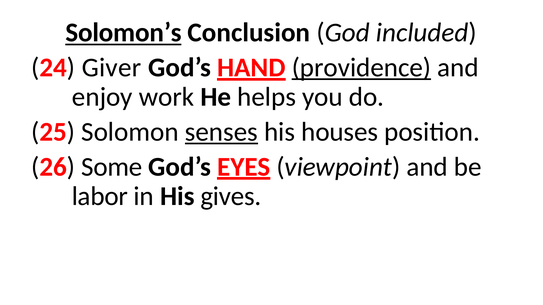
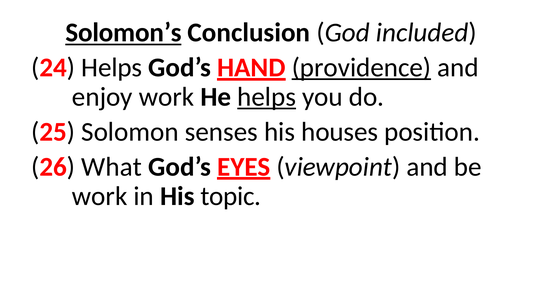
24 Giver: Giver -> Helps (112, 68)
helps underline: none -> present (267, 97)
senses underline: present -> none (221, 132)
Some: Some -> What (112, 167)
labor: labor -> work (100, 196)
gives: gives -> topic (231, 196)
